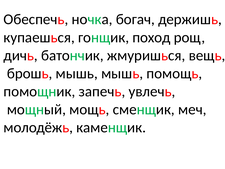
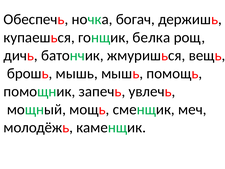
поход: поход -> белка (151, 37)
